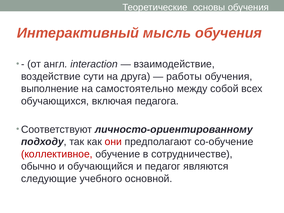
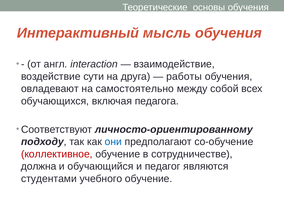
выполнение: выполнение -> овладевают (50, 89)
они colour: red -> blue (113, 142)
обычно: обычно -> должна (39, 166)
следующие: следующие -> студентами (49, 179)
учебного основной: основной -> обучение (149, 179)
